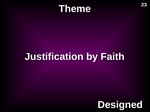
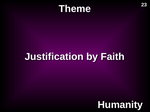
Designed: Designed -> Humanity (120, 105)
